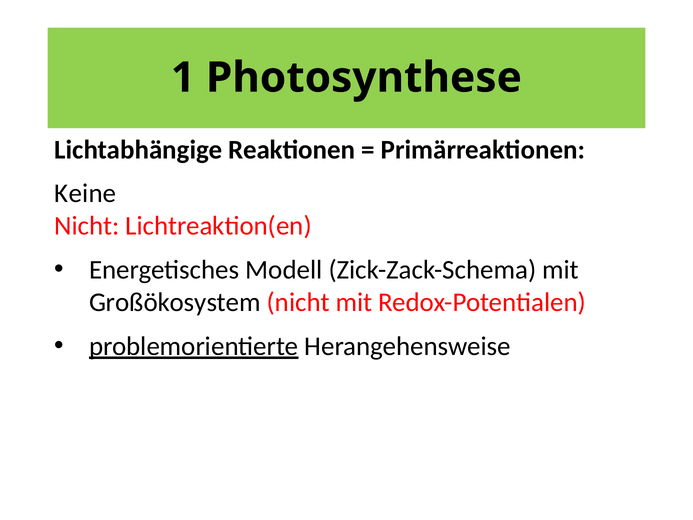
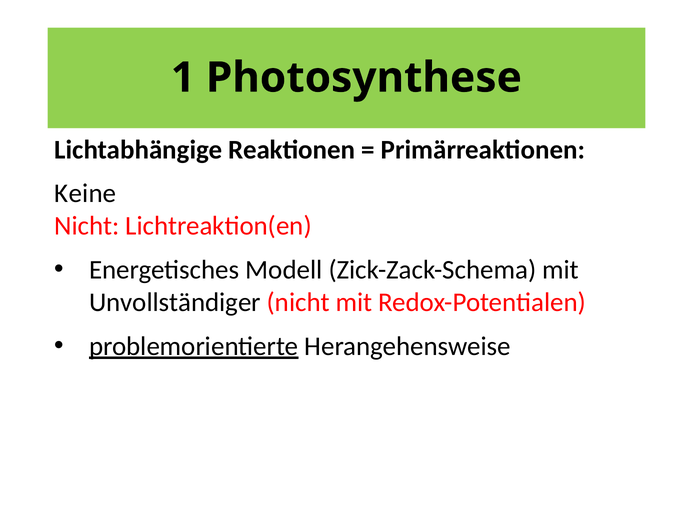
Großökosystem: Großökosystem -> Unvollständiger (175, 302)
